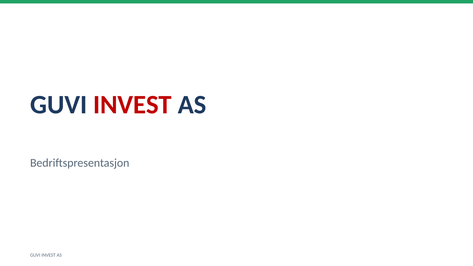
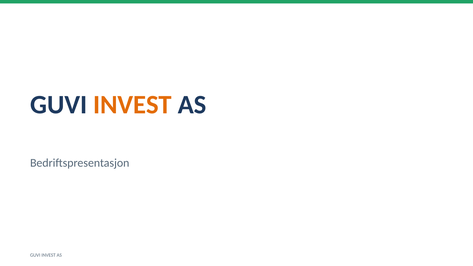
INVEST colour: red -> orange (132, 105)
